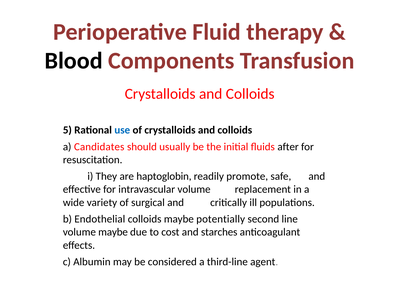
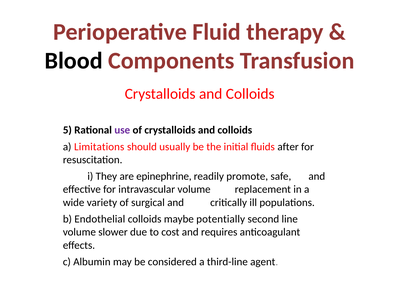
use colour: blue -> purple (122, 130)
Candidates: Candidates -> Limitations (99, 147)
haptoglobin: haptoglobin -> epinephrine (164, 177)
volume maybe: maybe -> slower (113, 233)
starches: starches -> requires (219, 233)
